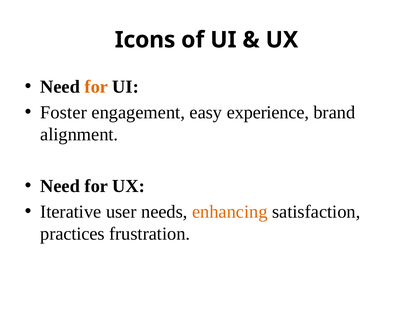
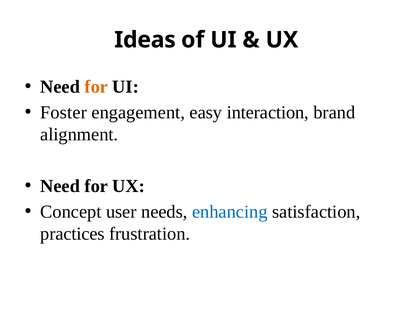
Icons: Icons -> Ideas (145, 40)
experience: experience -> interaction (268, 112)
Iterative: Iterative -> Concept (71, 211)
enhancing colour: orange -> blue (230, 211)
